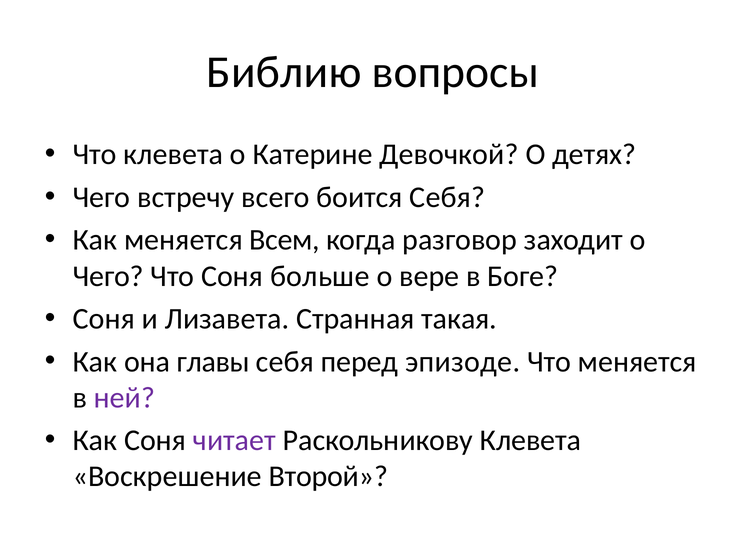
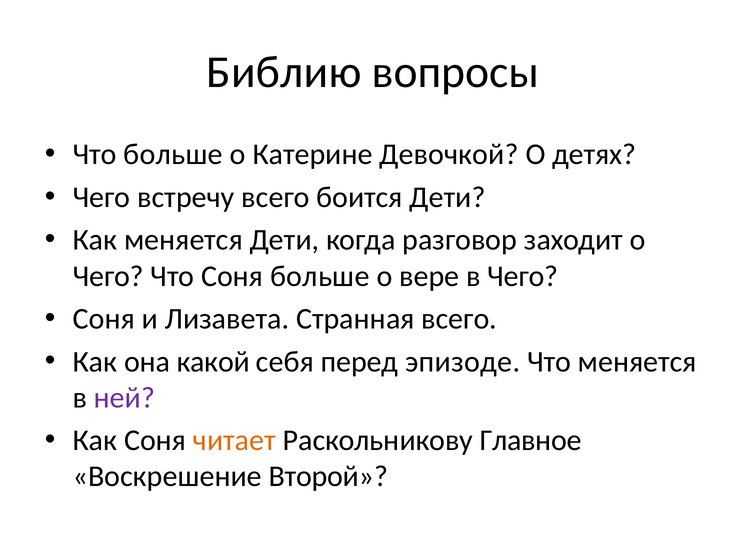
Что клевета: клевета -> больше (173, 154)
боится Себя: Себя -> Дети (447, 197)
меняется Всем: Всем -> Дети (284, 240)
в Боге: Боге -> Чего (523, 276)
Странная такая: такая -> всего (459, 319)
главы: главы -> какой (213, 361)
читает colour: purple -> orange (234, 440)
Раскольникову Клевета: Клевета -> Главное (531, 440)
